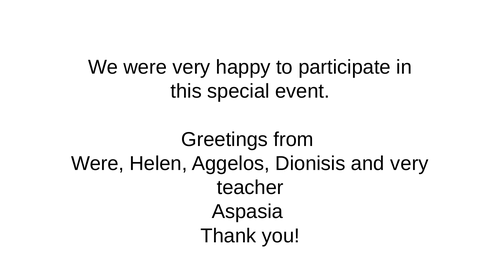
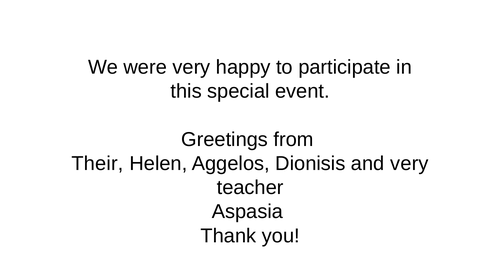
Were: Were -> Their (97, 163)
